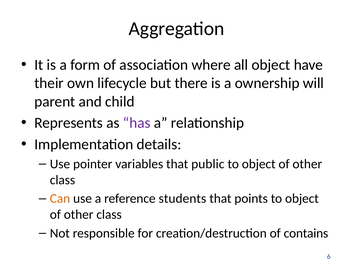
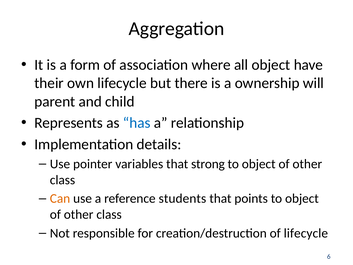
has colour: purple -> blue (137, 123)
public: public -> strong (208, 164)
of contains: contains -> lifecycle (306, 233)
